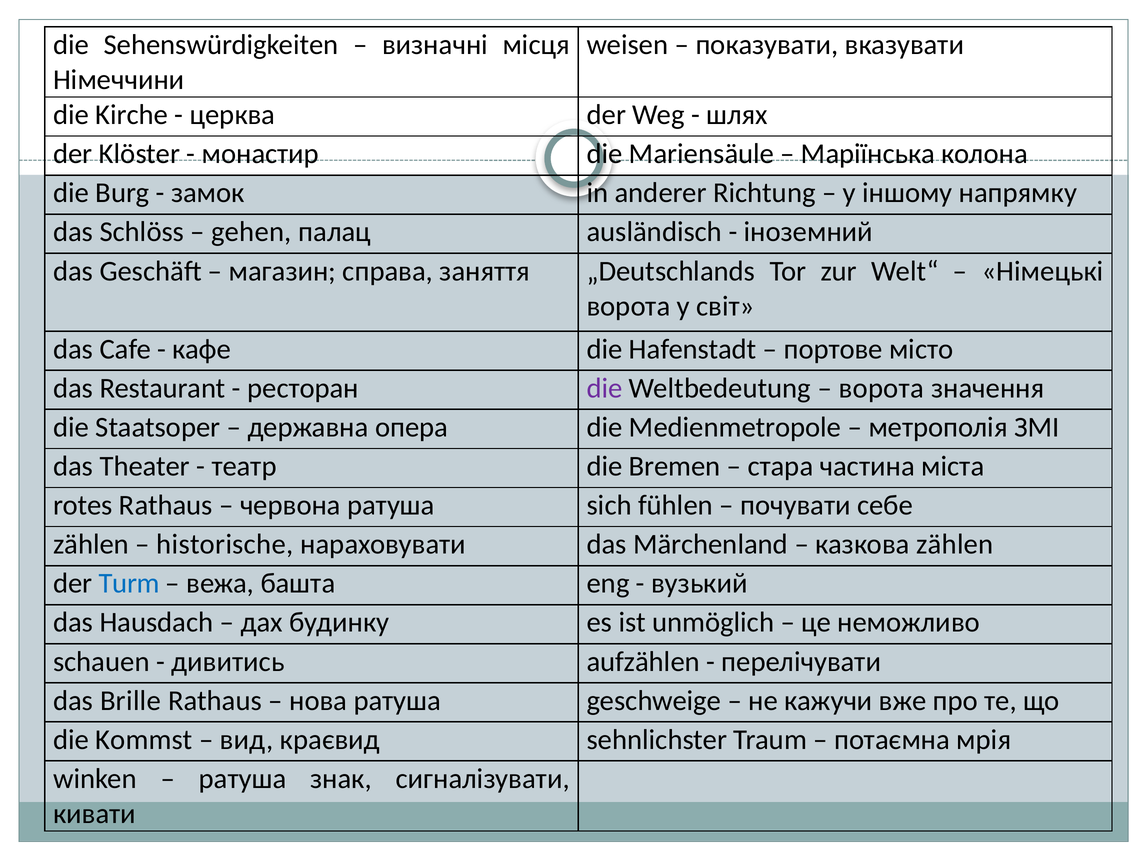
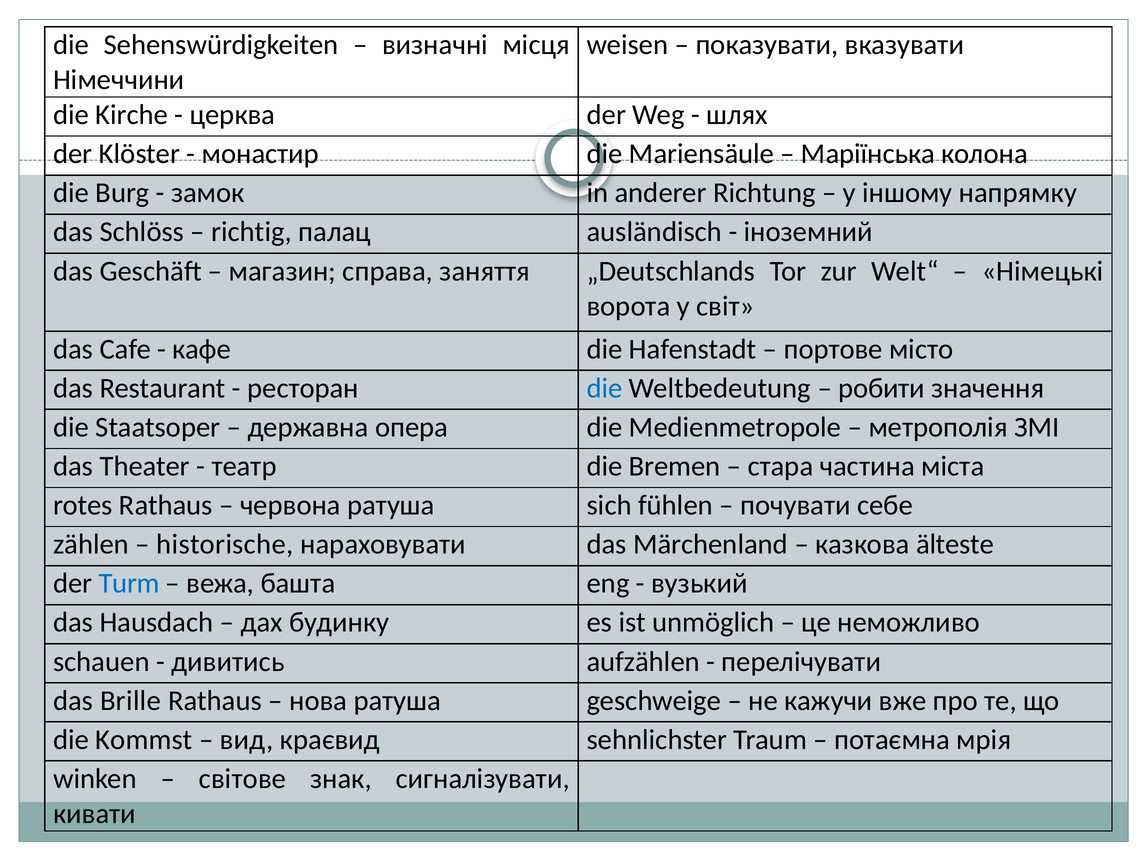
gehen: gehen -> richtig (251, 232)
die colour: purple -> blue (605, 388)
ворота: ворота -> робити (882, 388)
казкова zählen: zählen -> älteste (955, 544)
ратуша: ратуша -> світове (243, 779)
